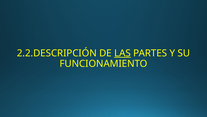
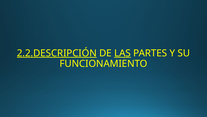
2.2.DESCRIPCIÓN underline: none -> present (57, 53)
